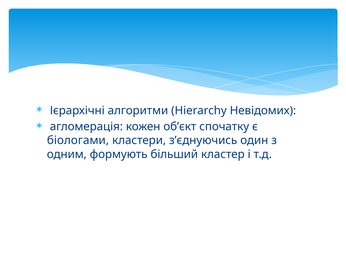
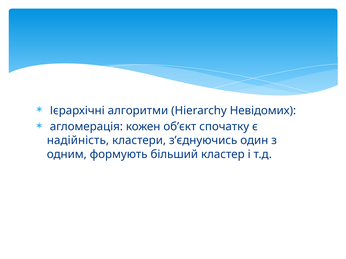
біологами: біологами -> надійність (78, 141)
